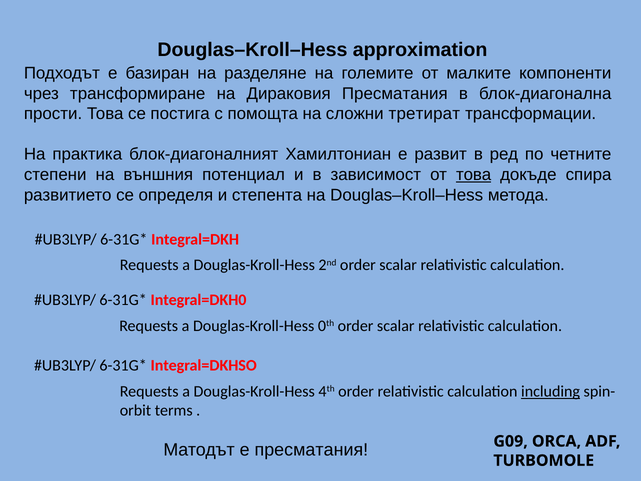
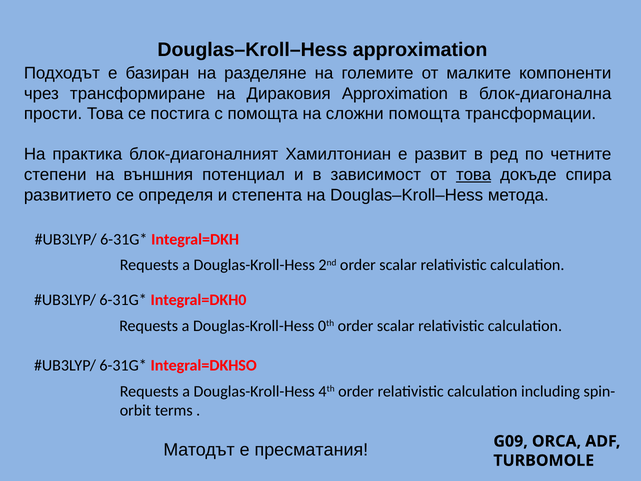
Дираковия Пресматания: Пресматания -> Approximation (395, 93)
сложни третират: третират -> помощта (424, 114)
including underline: present -> none (551, 391)
